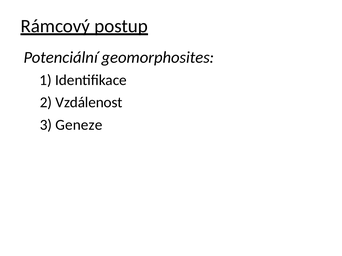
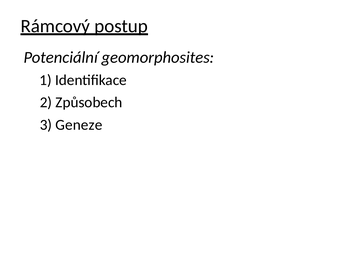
Vzdálenost: Vzdálenost -> Způsobech (89, 103)
